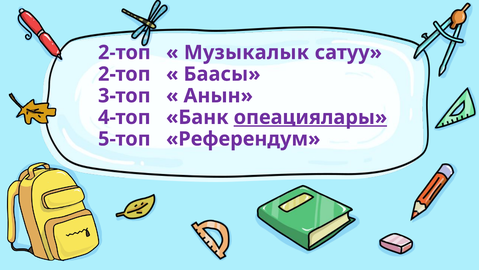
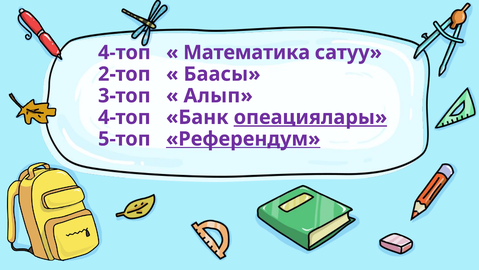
2-топ: 2-топ -> 4-топ (124, 52)
Музыкалык: Музыкалык -> Математика (247, 52)
Анын: Анын -> Алып (218, 96)
Референдум underline: none -> present (243, 139)
